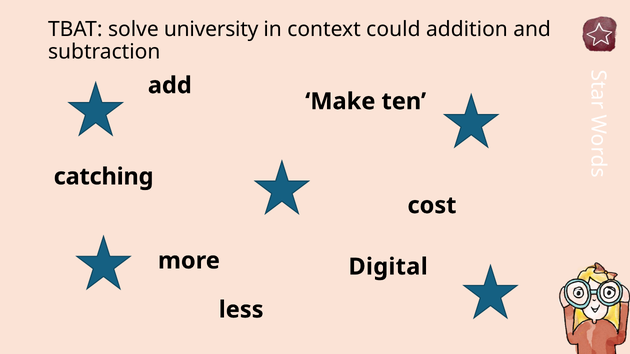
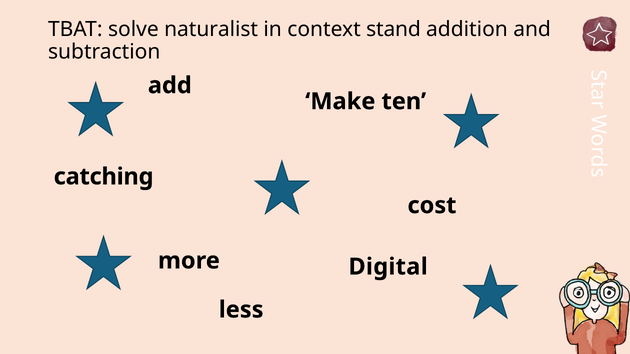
university: university -> naturalist (211, 29)
could: could -> stand (394, 29)
